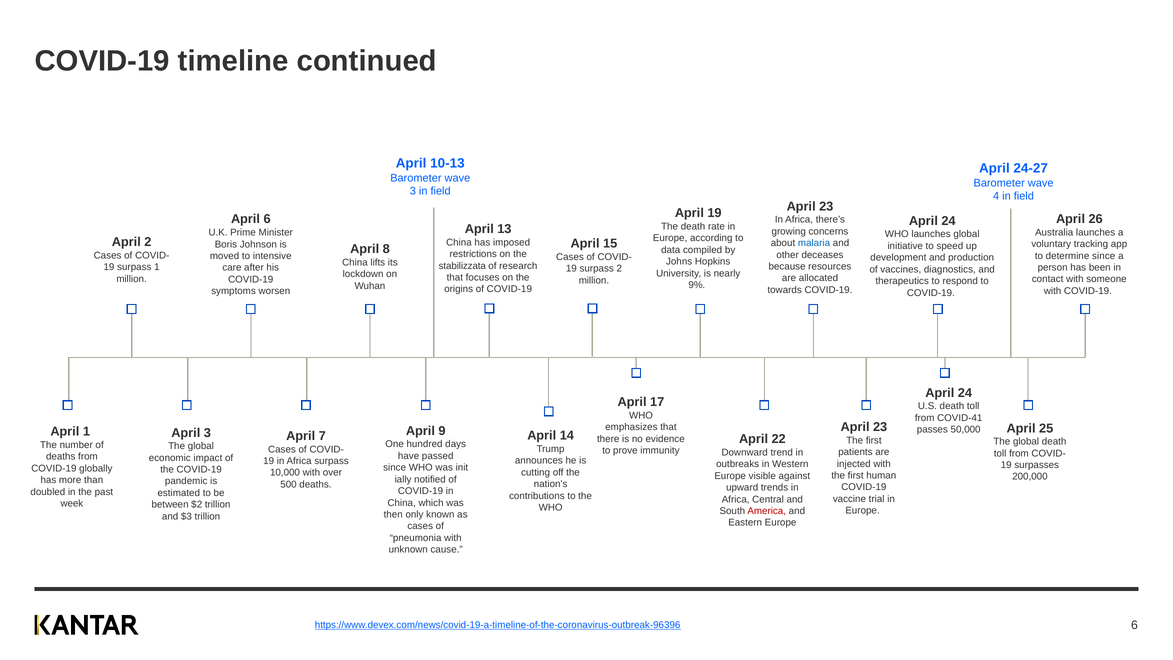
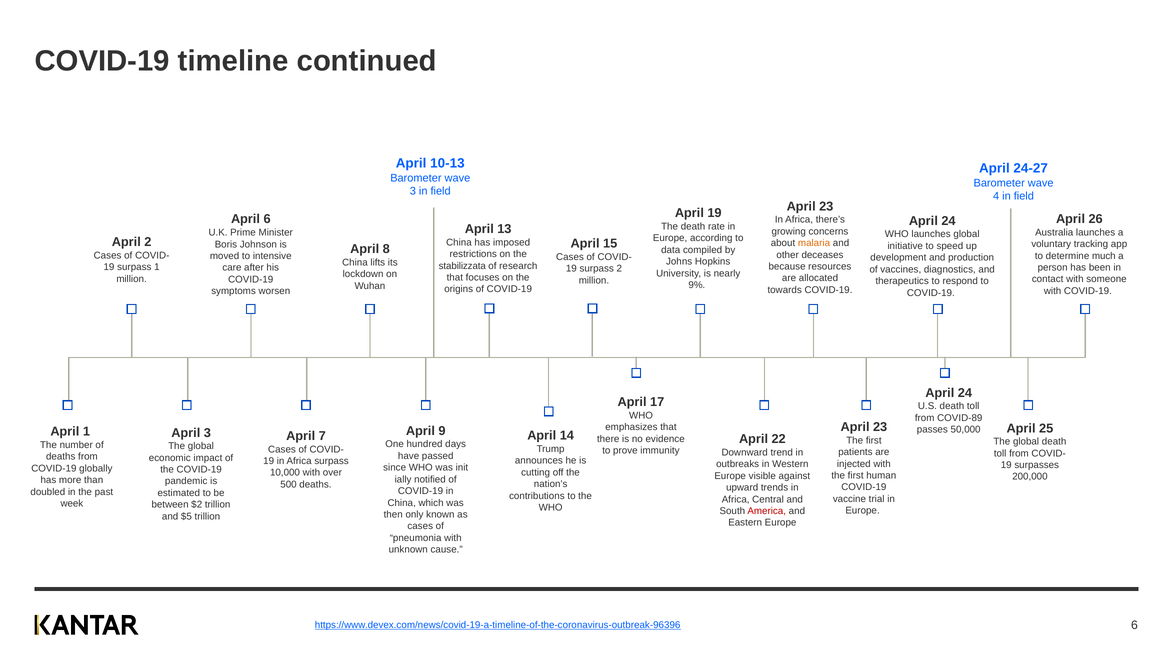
malaria colour: blue -> orange (814, 243)
determine since: since -> much (1104, 256)
COVID-41: COVID-41 -> COVID-89 (960, 418)
$3: $3 -> $5 (186, 516)
